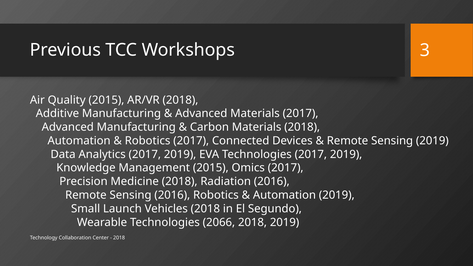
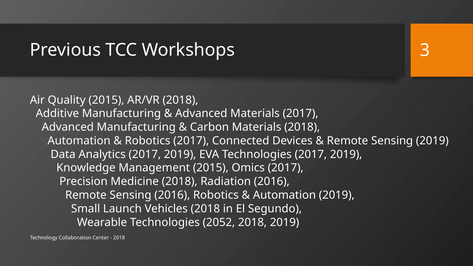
2066: 2066 -> 2052 (219, 222)
